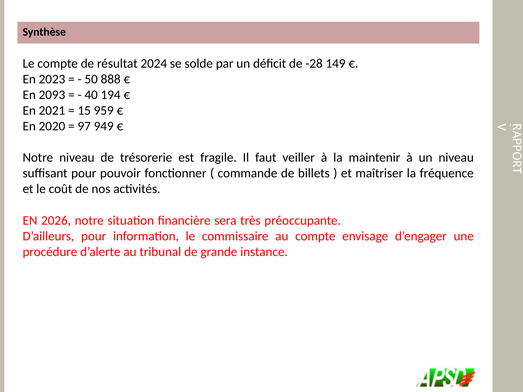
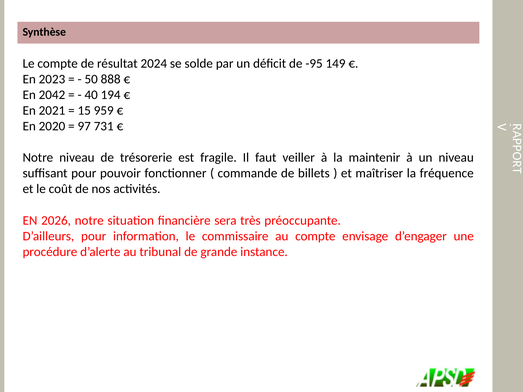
-28: -28 -> -95 (314, 64)
2093: 2093 -> 2042 (52, 95)
949: 949 -> 731 (104, 126)
